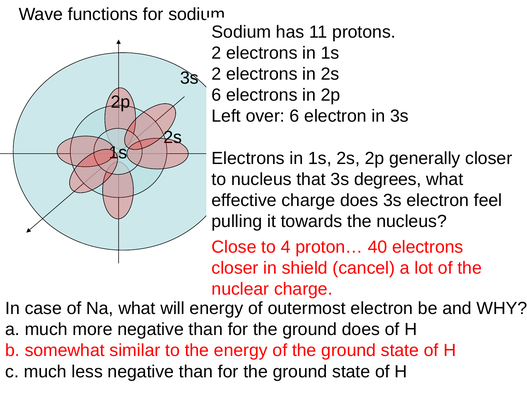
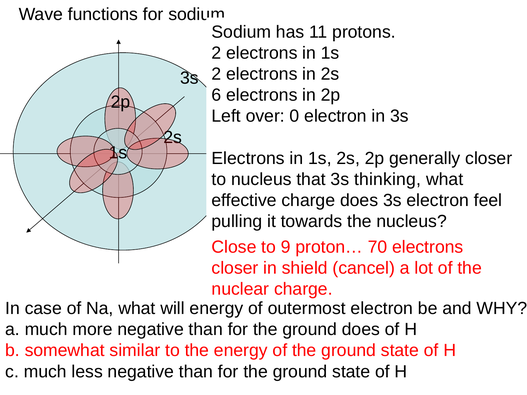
over 6: 6 -> 0 (294, 116)
degrees: degrees -> thinking (388, 179)
4: 4 -> 9 (286, 247)
40: 40 -> 70 (377, 247)
